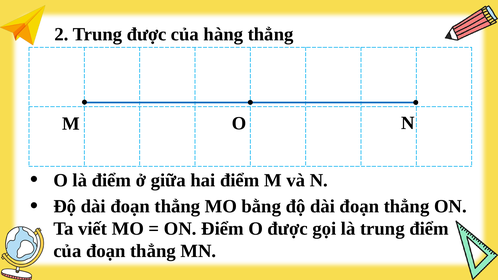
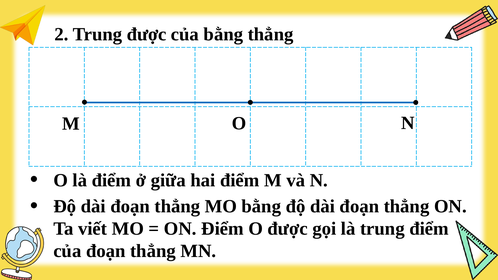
của hàng: hàng -> bằng (223, 35)
